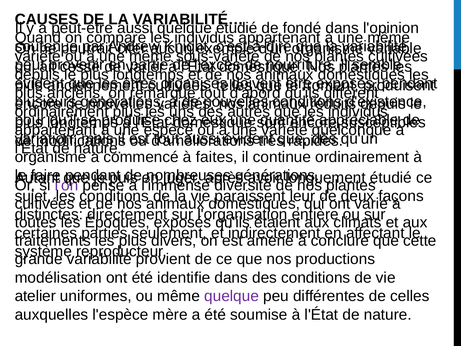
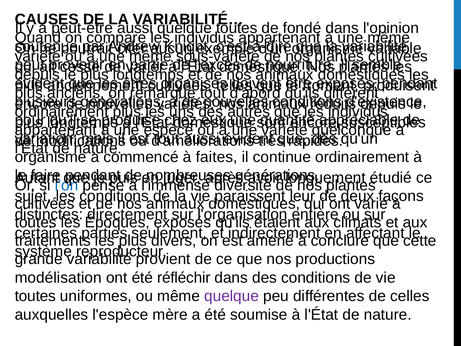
étudié: étudié -> toutes (237, 28)
l'on colour: purple -> blue (67, 185)
identifie: identifie -> réfléchir (184, 277)
atelier: atelier -> toutes (35, 296)
